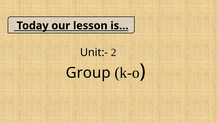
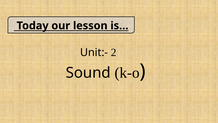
Group: Group -> Sound (88, 73)
